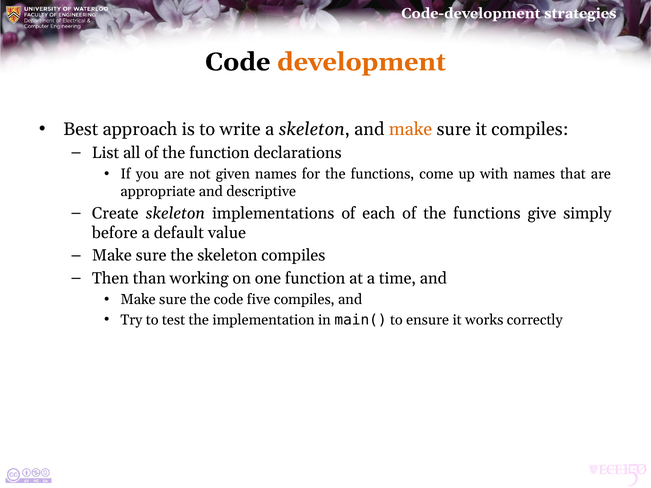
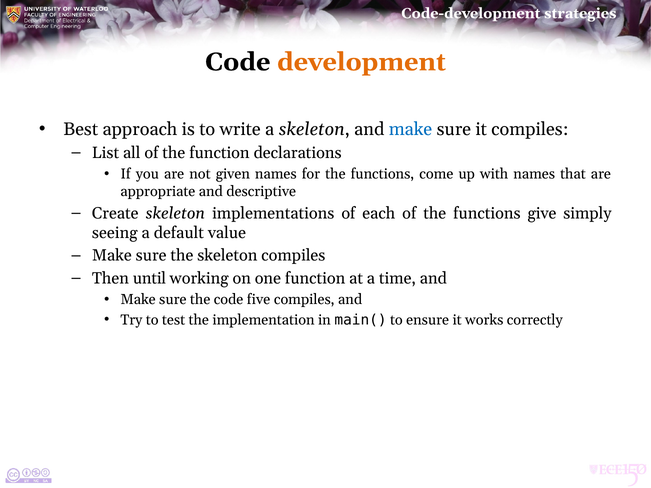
make colour: orange -> blue (410, 129)
before: before -> seeing (115, 233)
than: than -> until (149, 279)
